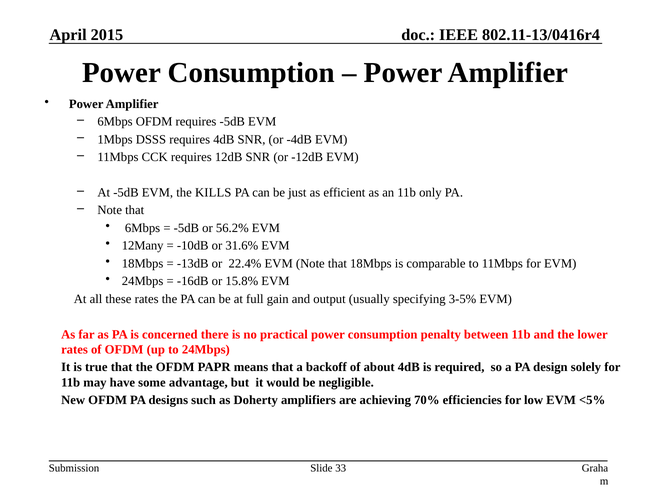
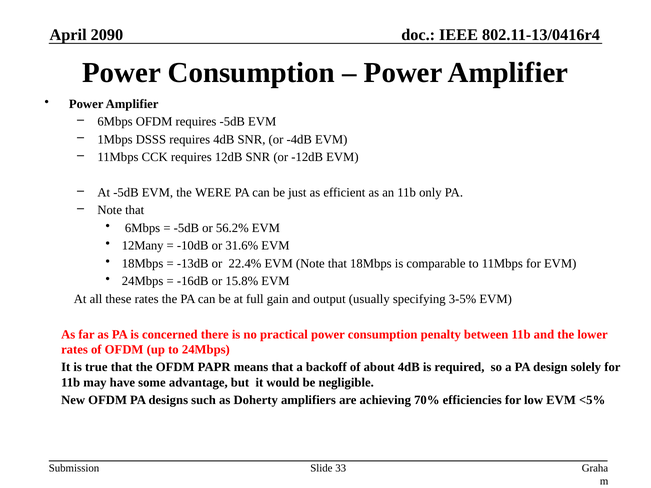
2015: 2015 -> 2090 (107, 35)
KILLS: KILLS -> WERE (213, 193)
